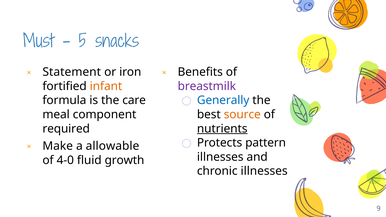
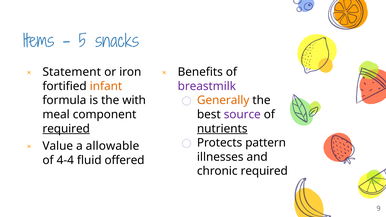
Must: Must -> Items (39, 42)
Generally colour: blue -> orange (223, 100)
care: care -> with (134, 100)
source colour: orange -> purple (242, 115)
required underline: none -> present (66, 129)
Make: Make -> Value (58, 146)
4-0: 4-0 -> 4-4 (65, 160)
growth: growth -> offered (124, 160)
chronic illnesses: illnesses -> required (264, 171)
